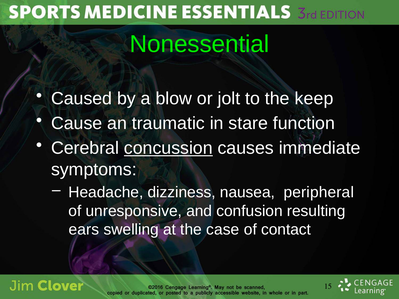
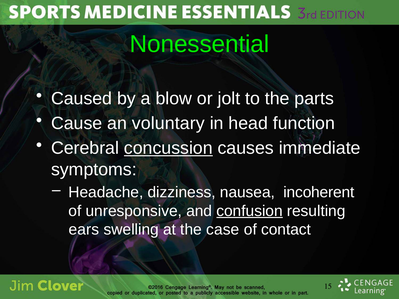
keep: keep -> parts (314, 99)
traumatic: traumatic -> voluntary (168, 123)
stare: stare -> head (248, 123)
peripheral: peripheral -> incoherent (319, 192)
confusion underline: none -> present (250, 211)
